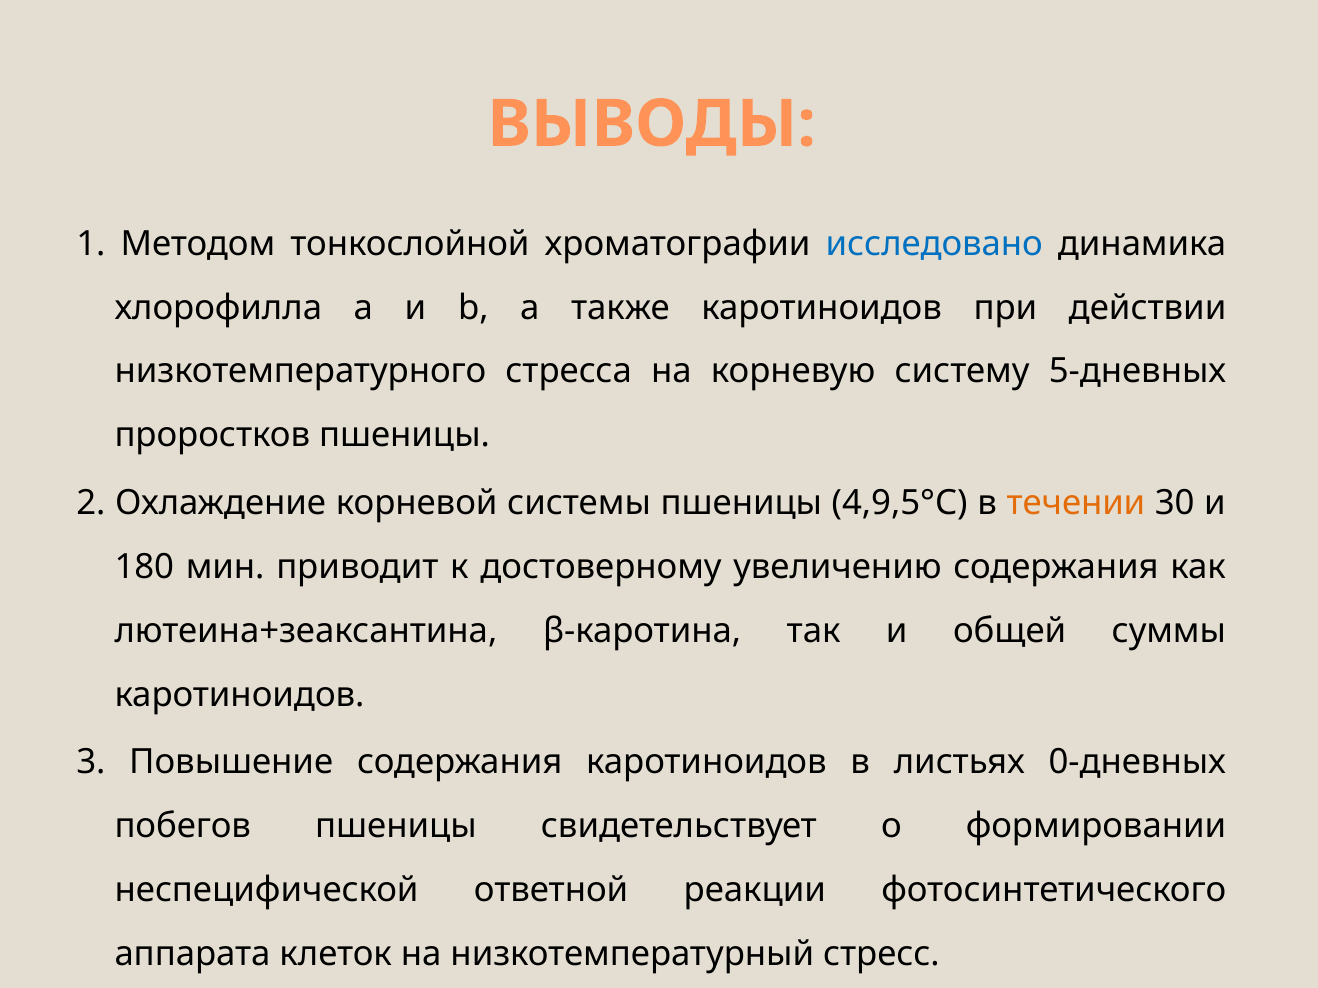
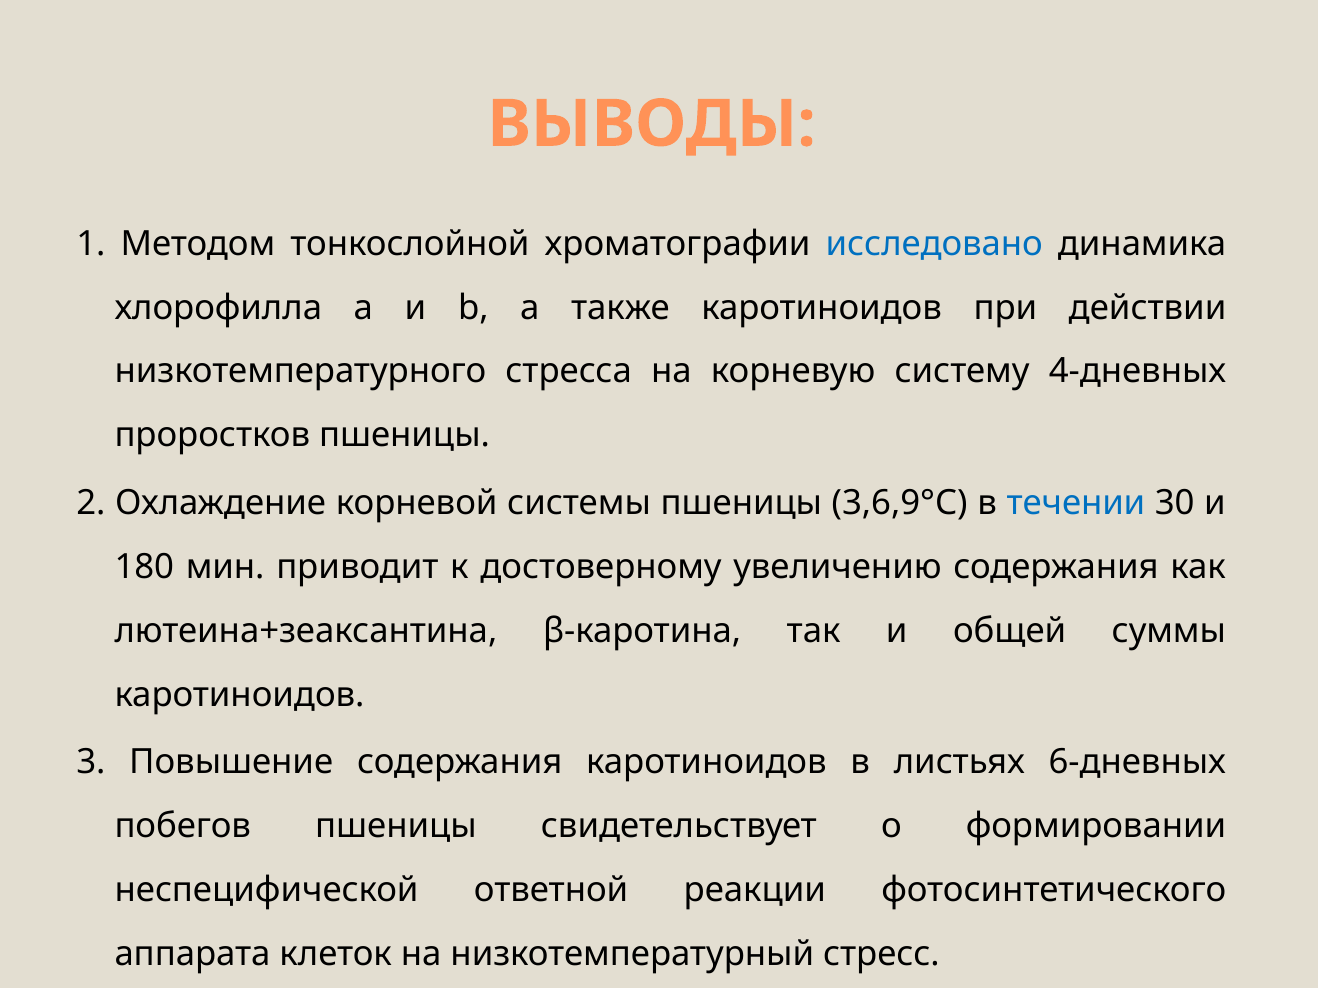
5-дневных: 5-дневных -> 4-дневных (1137, 372)
4,9,5°С: 4,9,5°С -> 3,6,9°С (900, 503)
течении colour: orange -> blue (1076, 503)
0-дневных: 0-дневных -> 6-дневных (1137, 763)
